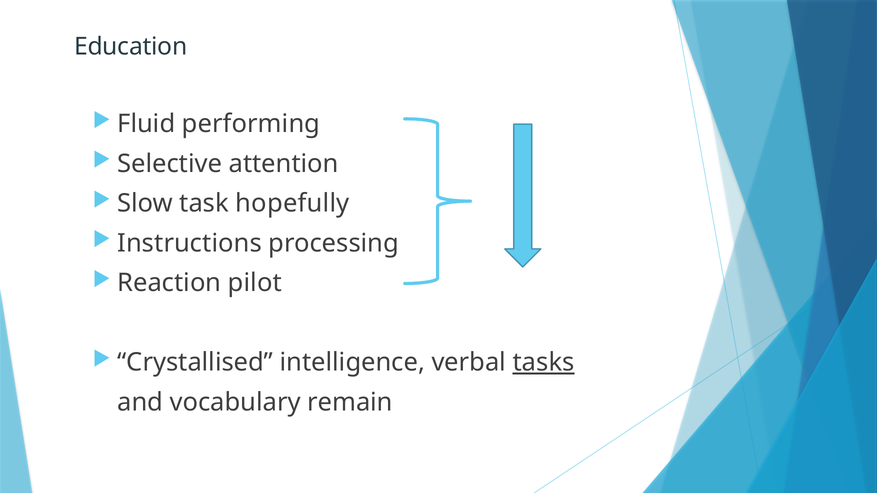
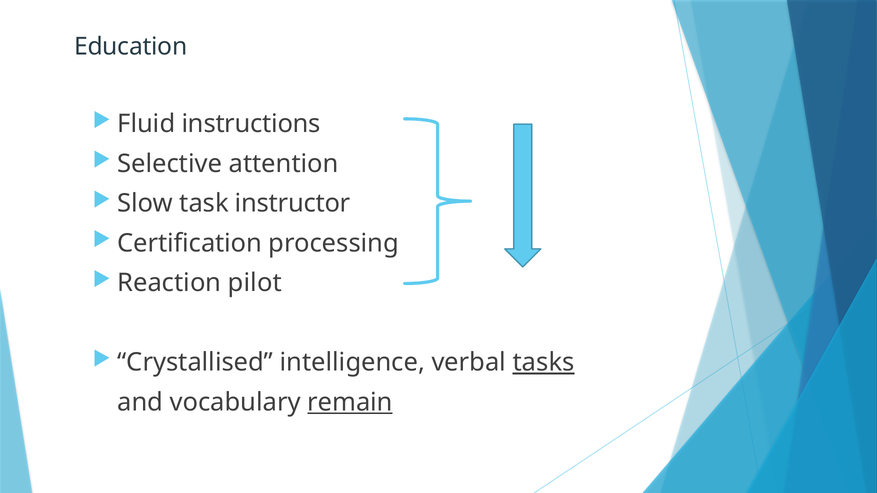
performing: performing -> instructions (251, 124)
hopefully: hopefully -> instructor (293, 204)
Instructions: Instructions -> Certification (190, 243)
remain underline: none -> present (350, 403)
